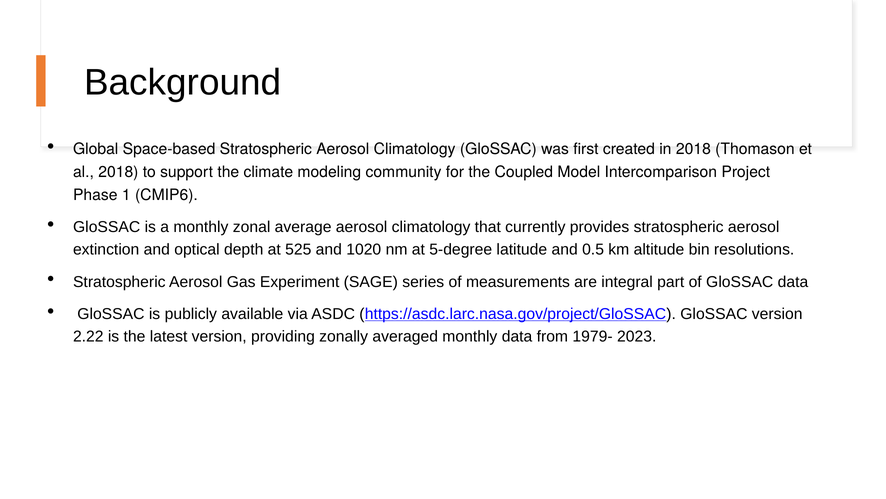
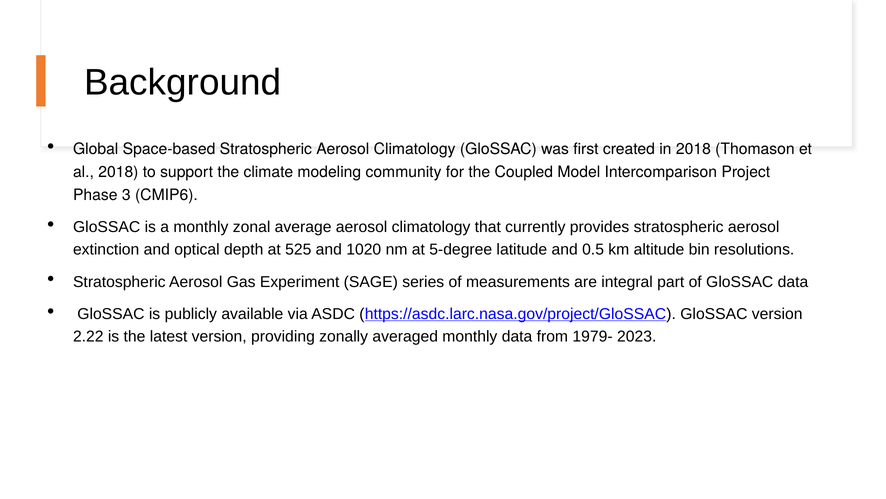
1: 1 -> 3 (126, 195)
